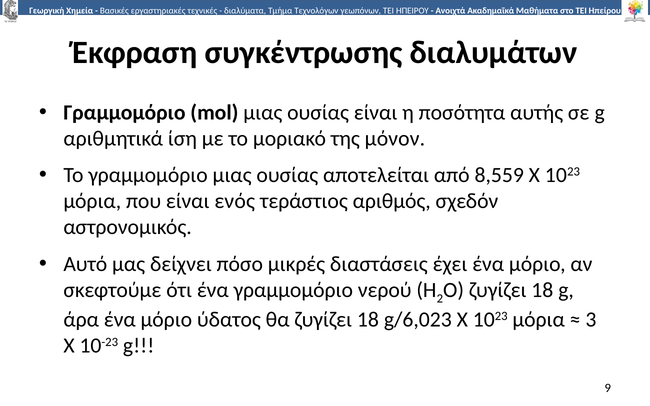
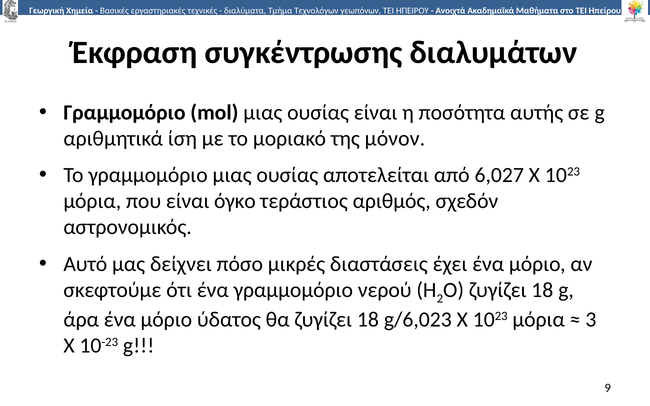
8,559: 8,559 -> 6,027 (499, 175)
ενός: ενός -> όγκο (235, 201)
